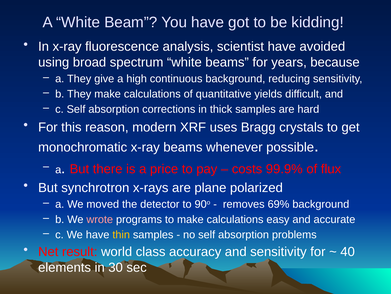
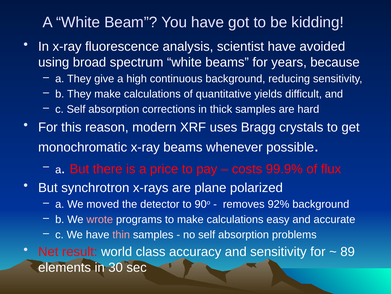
69%: 69% -> 92% (279, 204)
thin colour: yellow -> pink (121, 234)
40: 40 -> 89 (348, 251)
